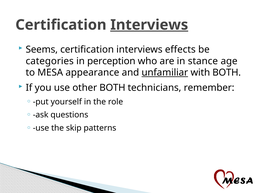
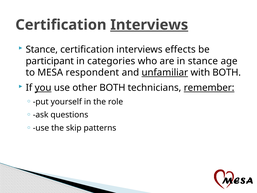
Seems: Seems -> Stance (42, 49)
categories: categories -> participant (50, 61)
perception: perception -> categories (111, 61)
appearance: appearance -> respondent (92, 73)
you underline: none -> present (43, 88)
remember underline: none -> present (209, 88)
